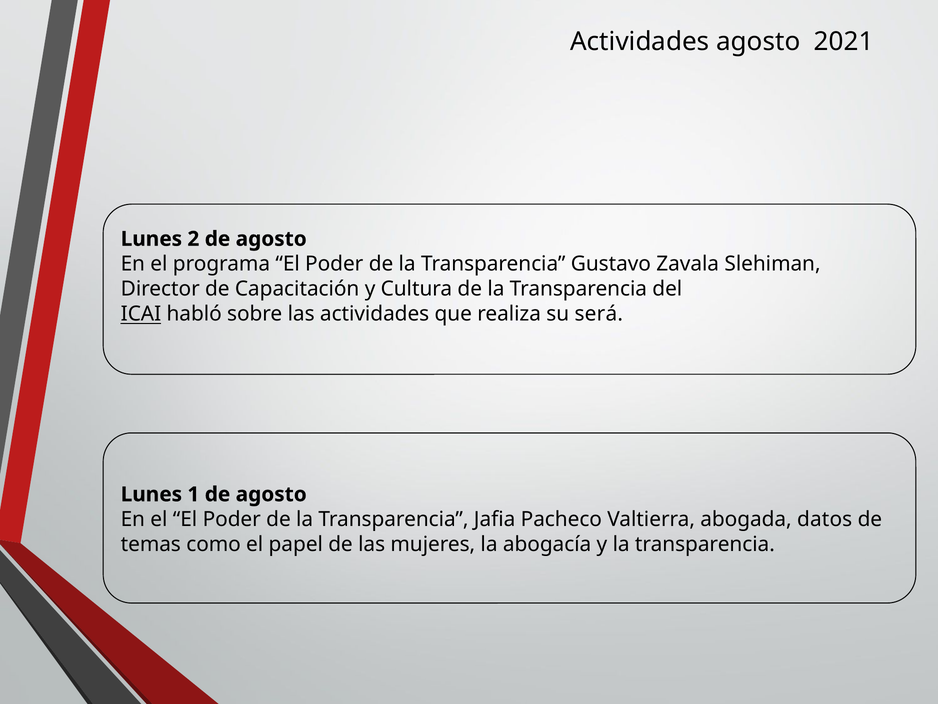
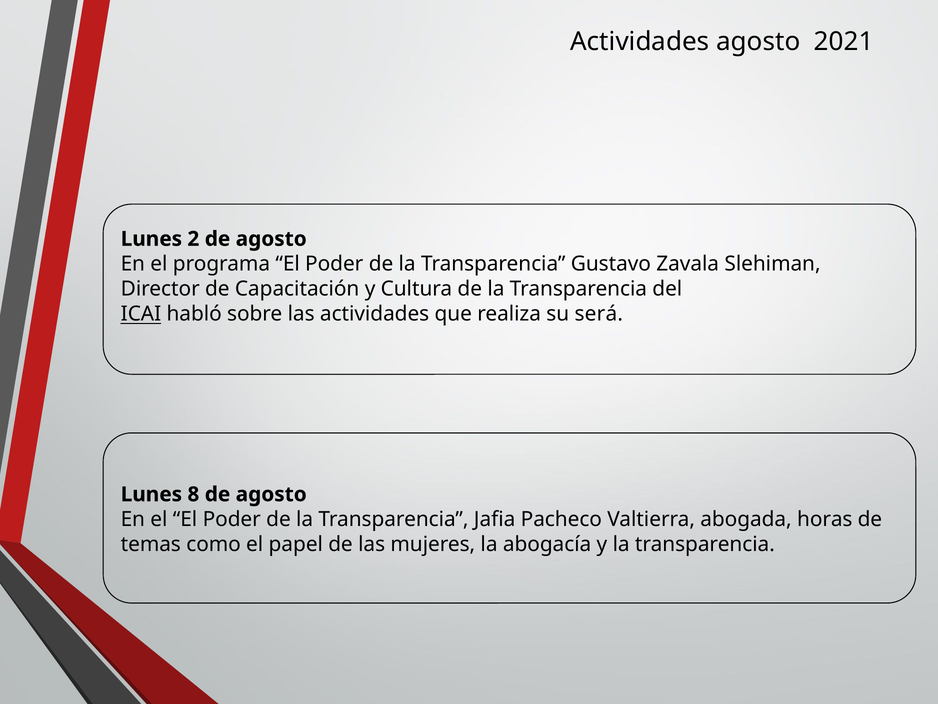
1: 1 -> 8 (193, 494)
datos: datos -> horas (825, 519)
